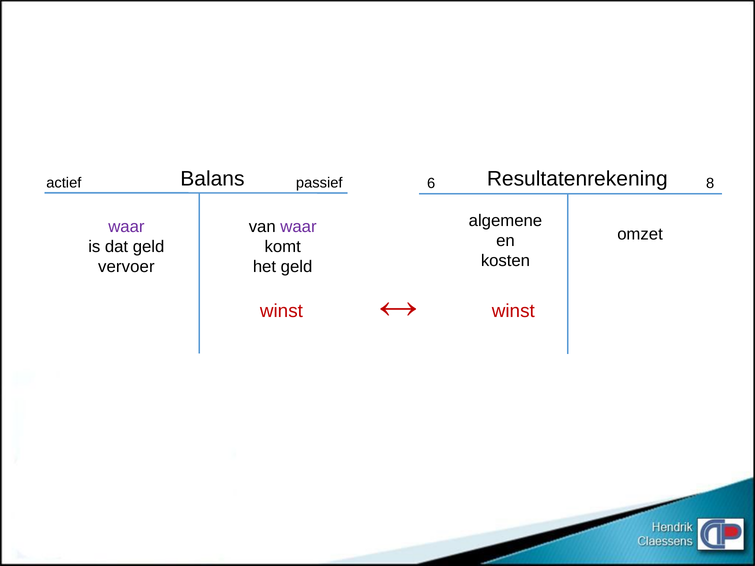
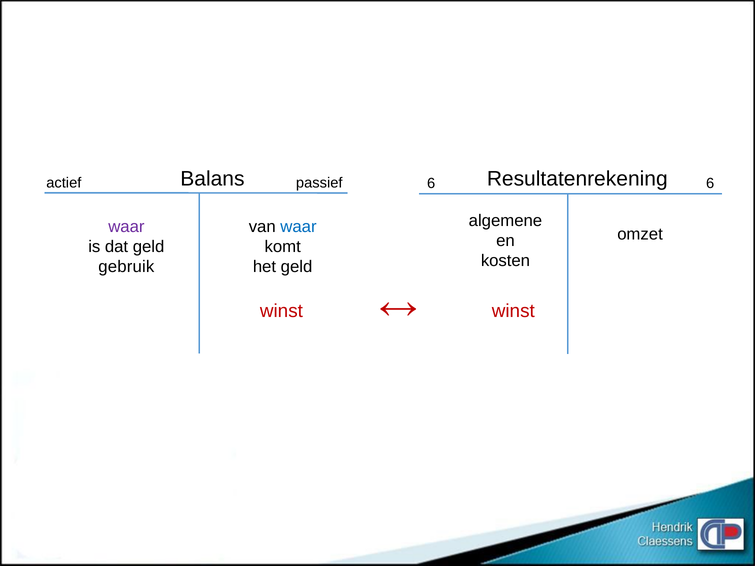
6 8: 8 -> 6 (710, 184)
waar colour: purple -> blue (298, 227)
vervoer: vervoer -> gebruik (126, 267)
